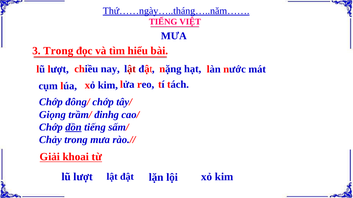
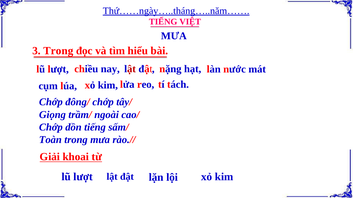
đinhg: đinhg -> ngoài (107, 115)
dồn underline: present -> none (73, 127)
Chảy: Chảy -> Toàn (50, 140)
